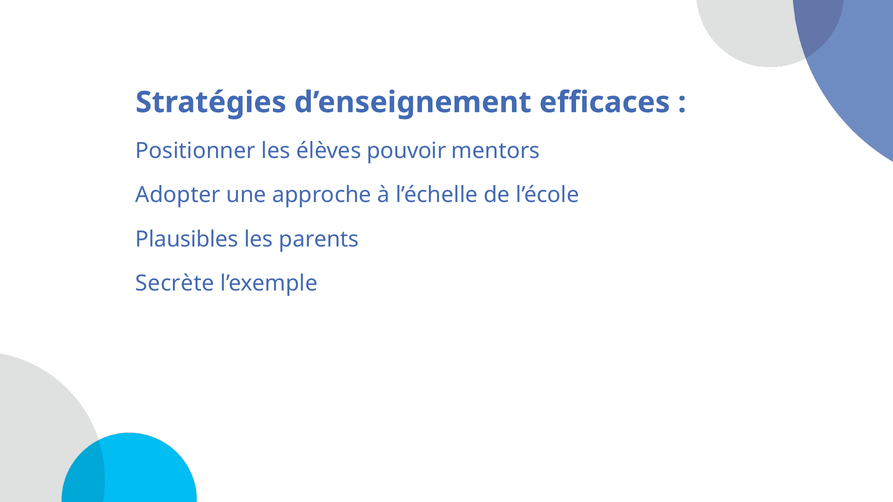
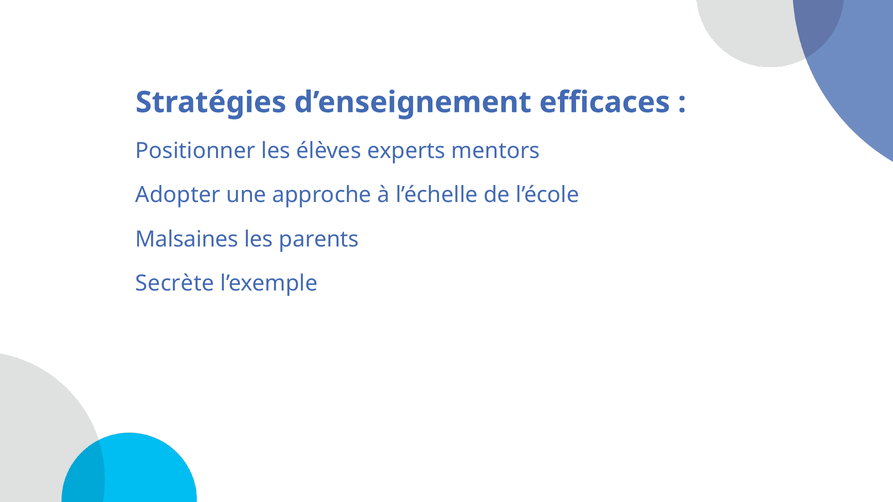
pouvoir: pouvoir -> experts (406, 151)
Plausibles: Plausibles -> Malsaines (187, 239)
